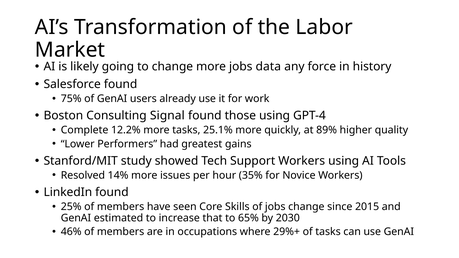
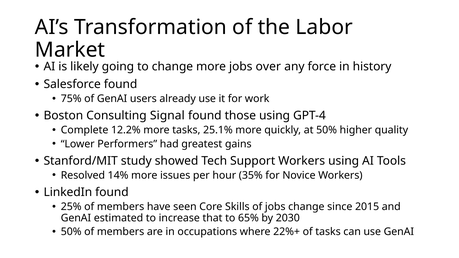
data: data -> over (268, 67)
at 89%: 89% -> 50% (327, 130)
46%: 46% -> 50% (71, 232)
29%+: 29%+ -> 22%+ (287, 232)
